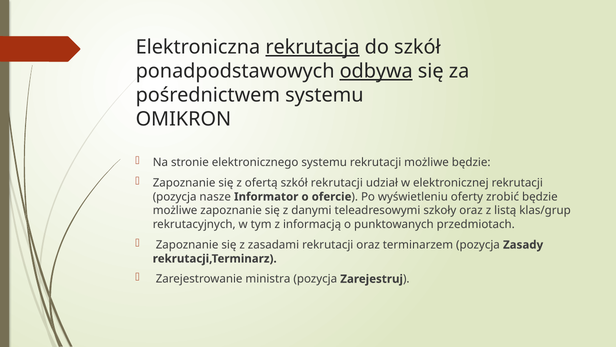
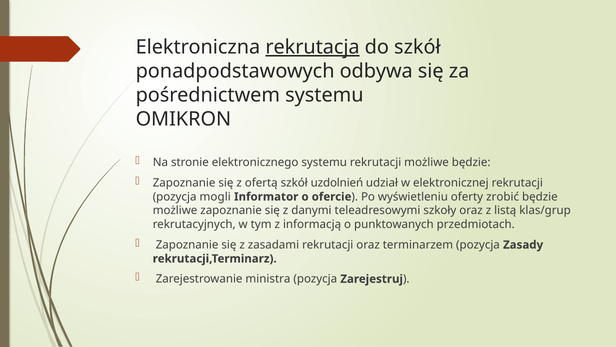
odbywa underline: present -> none (376, 71)
szkół rekrutacji: rekrutacji -> uzdolnień (337, 183)
nasze: nasze -> mogli (215, 196)
